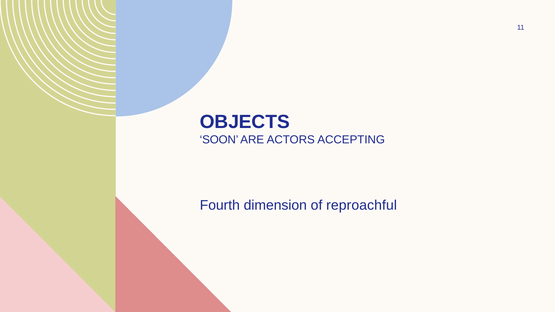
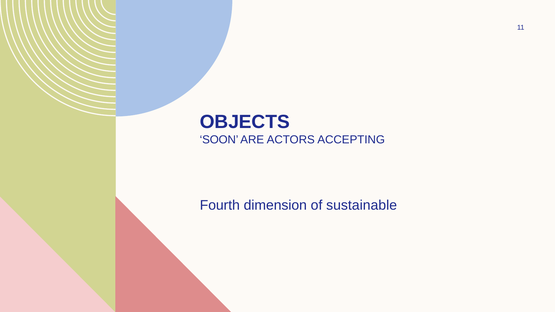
reproachful: reproachful -> sustainable (362, 205)
